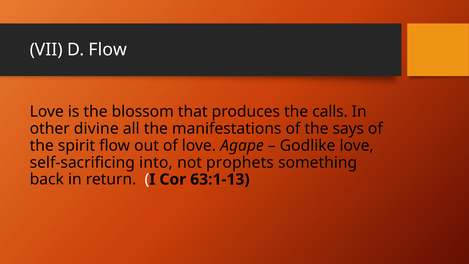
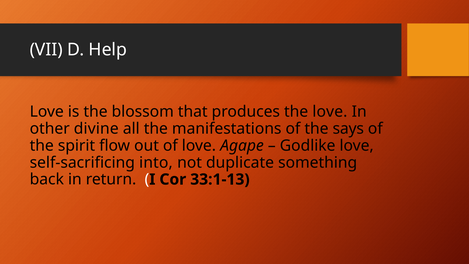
D Flow: Flow -> Help (108, 50)
the calls: calls -> love (330, 112)
prophets: prophets -> duplicate (240, 162)
63:1-13: 63:1-13 -> 33:1-13 (220, 179)
